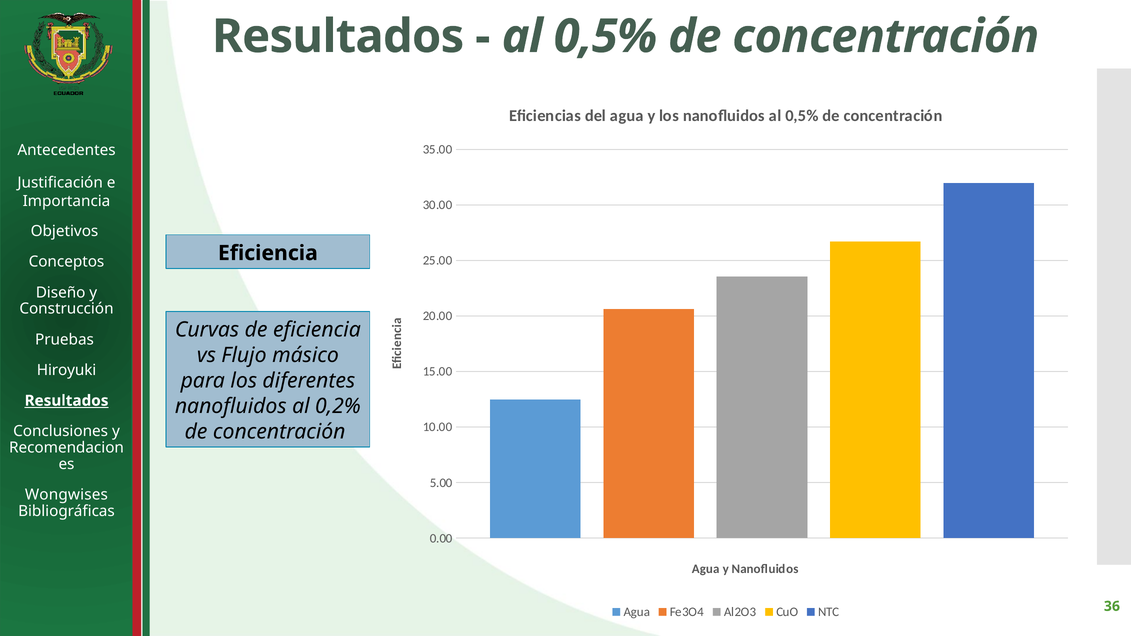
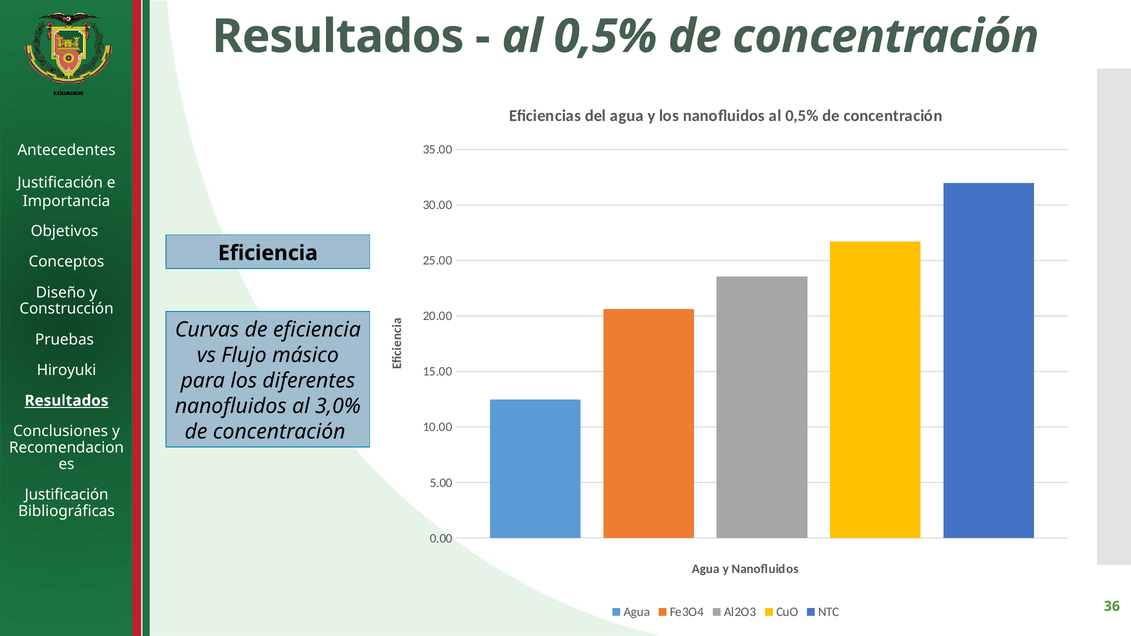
0,2%: 0,2% -> 3,0% (338, 406)
Wongwises: Wongwises -> Justificación (67, 495)
